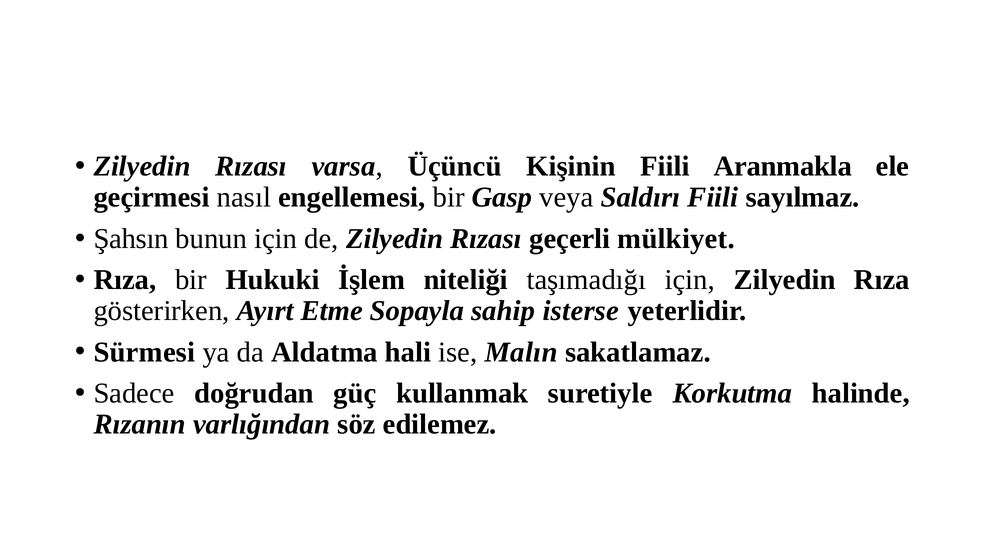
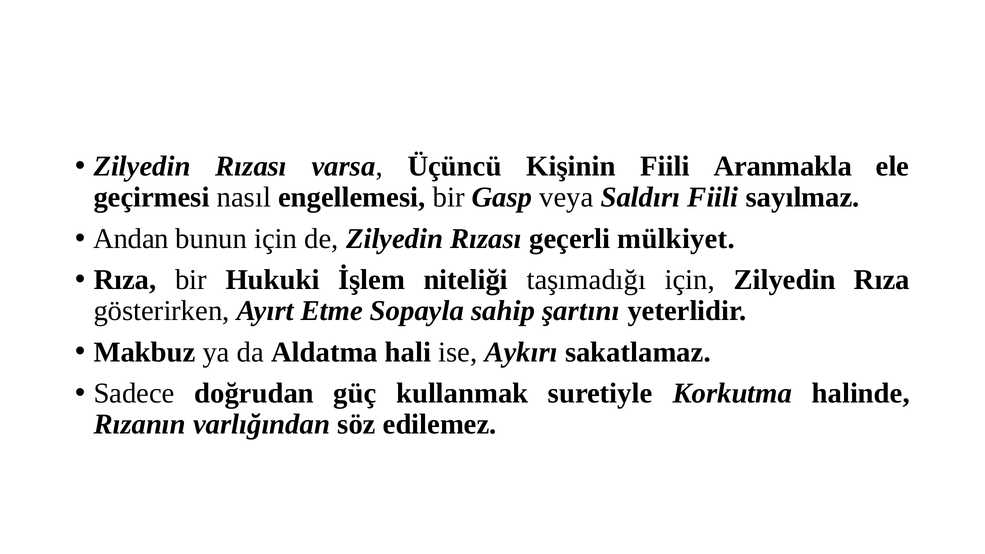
Şahsın: Şahsın -> Andan (131, 239)
isterse: isterse -> şartını (581, 311)
Sürmesi: Sürmesi -> Makbuz (145, 352)
Malın: Malın -> Aykırı (521, 352)
